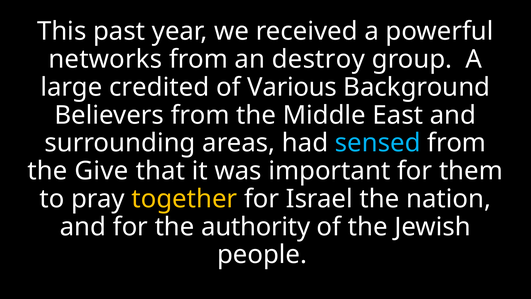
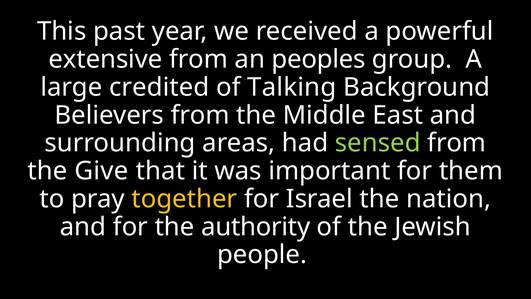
networks: networks -> extensive (105, 59)
destroy: destroy -> peoples (319, 59)
Various: Various -> Talking (292, 87)
sensed colour: light blue -> light green (378, 143)
